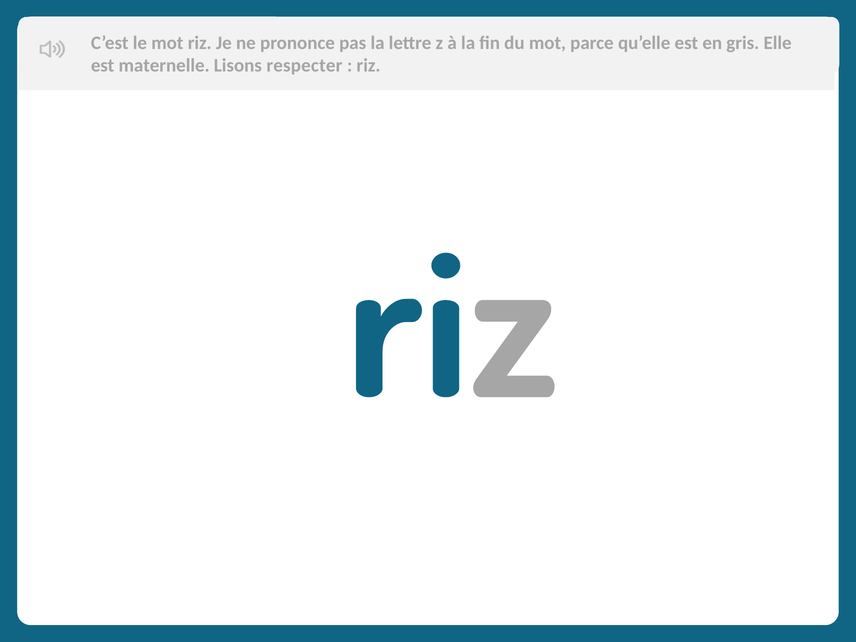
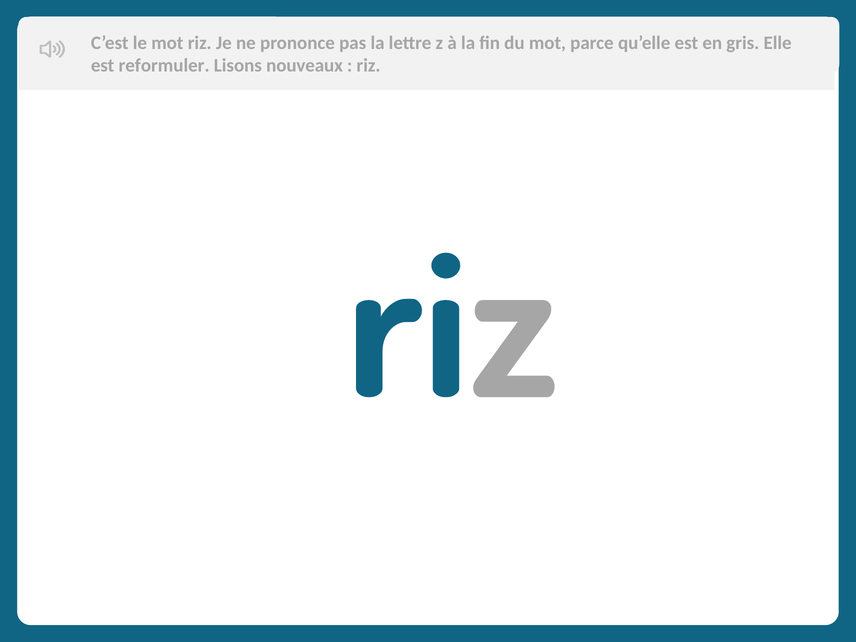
maternelle: maternelle -> reformuler (164, 66)
respecter: respecter -> nouveaux (305, 66)
